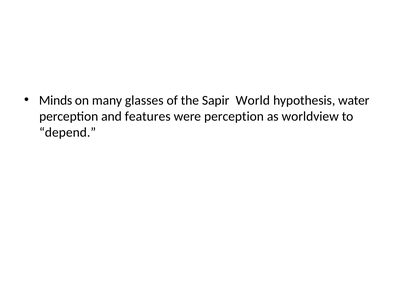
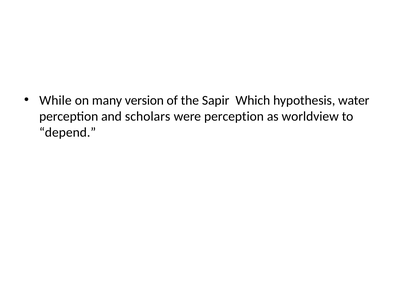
Minds: Minds -> While (55, 100)
glasses: glasses -> version (144, 100)
World: World -> Which (253, 100)
features: features -> scholars (148, 116)
